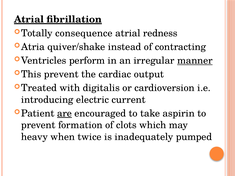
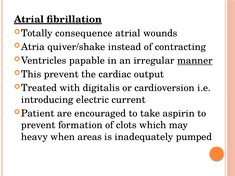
redness: redness -> wounds (160, 33)
perform: perform -> papable (87, 61)
are underline: present -> none (64, 113)
twice: twice -> areas (90, 137)
